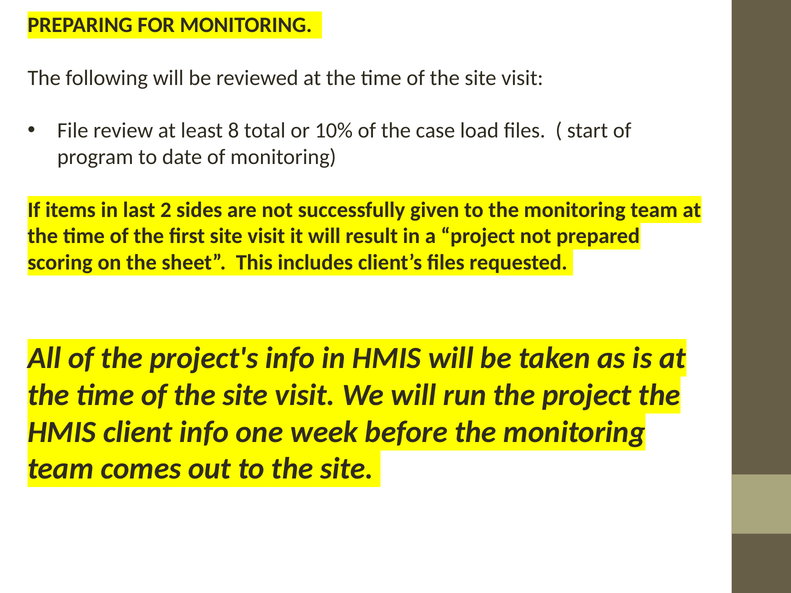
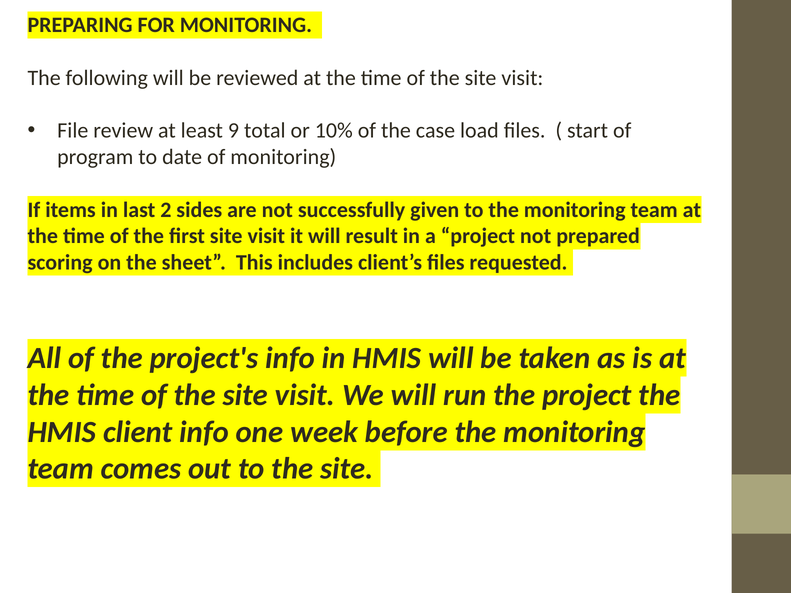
8: 8 -> 9 (234, 131)
